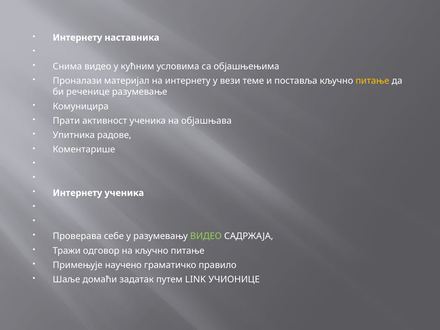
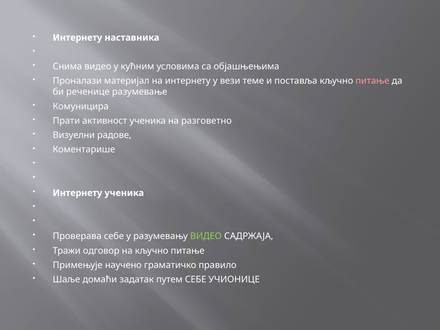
питање colour: yellow -> pink (372, 81)
објашњава: објашњава -> разговетно (206, 121)
Упитника: Упитника -> Визуелни (74, 135)
путем LINK: LINK -> СЕБЕ (196, 280)
